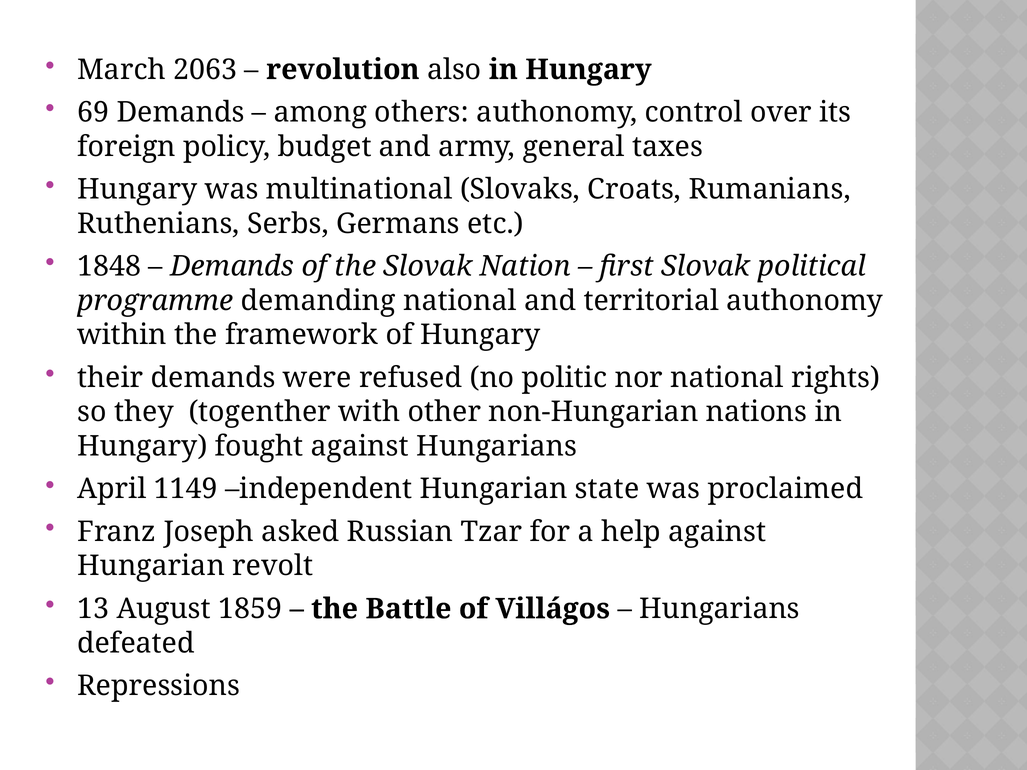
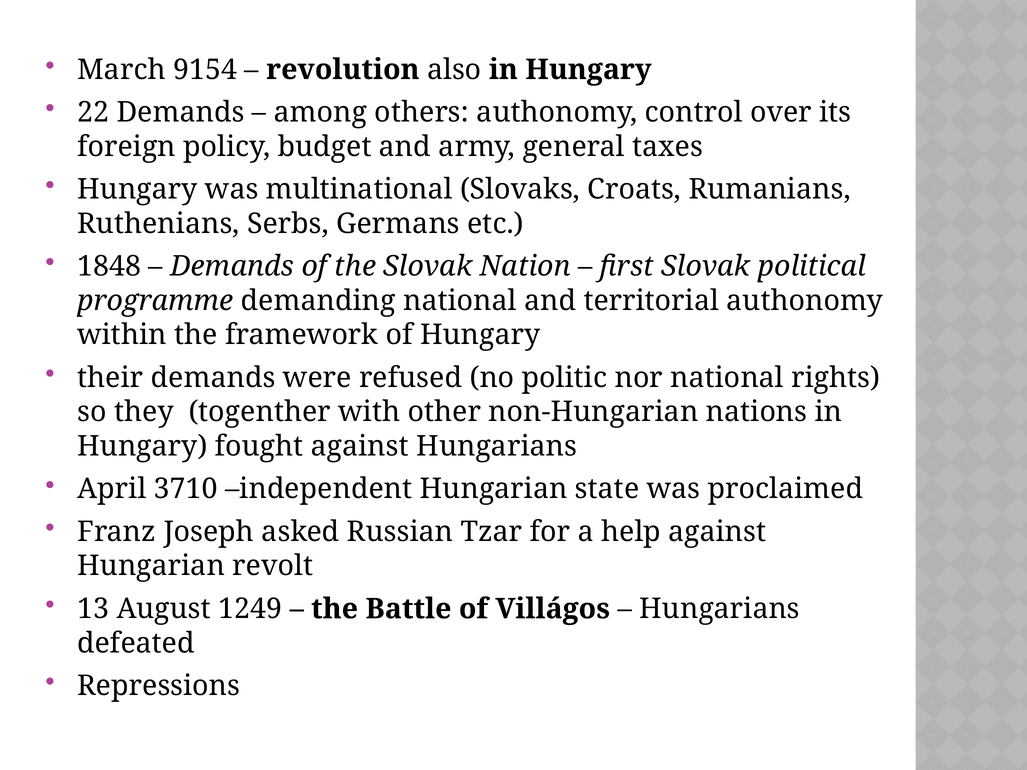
2063: 2063 -> 9154 (205, 70)
69: 69 -> 22 (93, 112)
1149: 1149 -> 3710 (186, 489)
1859: 1859 -> 1249 (250, 609)
